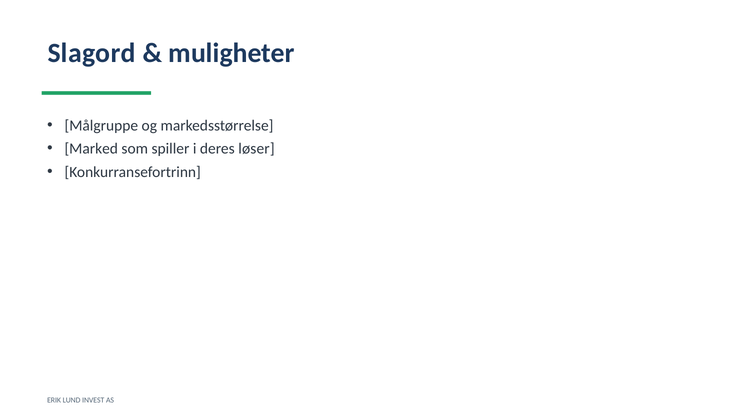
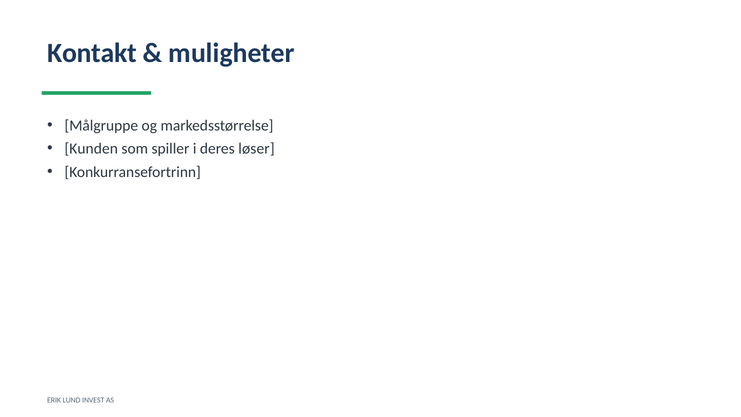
Slagord: Slagord -> Kontakt (92, 53)
Marked: Marked -> Kunden (91, 149)
